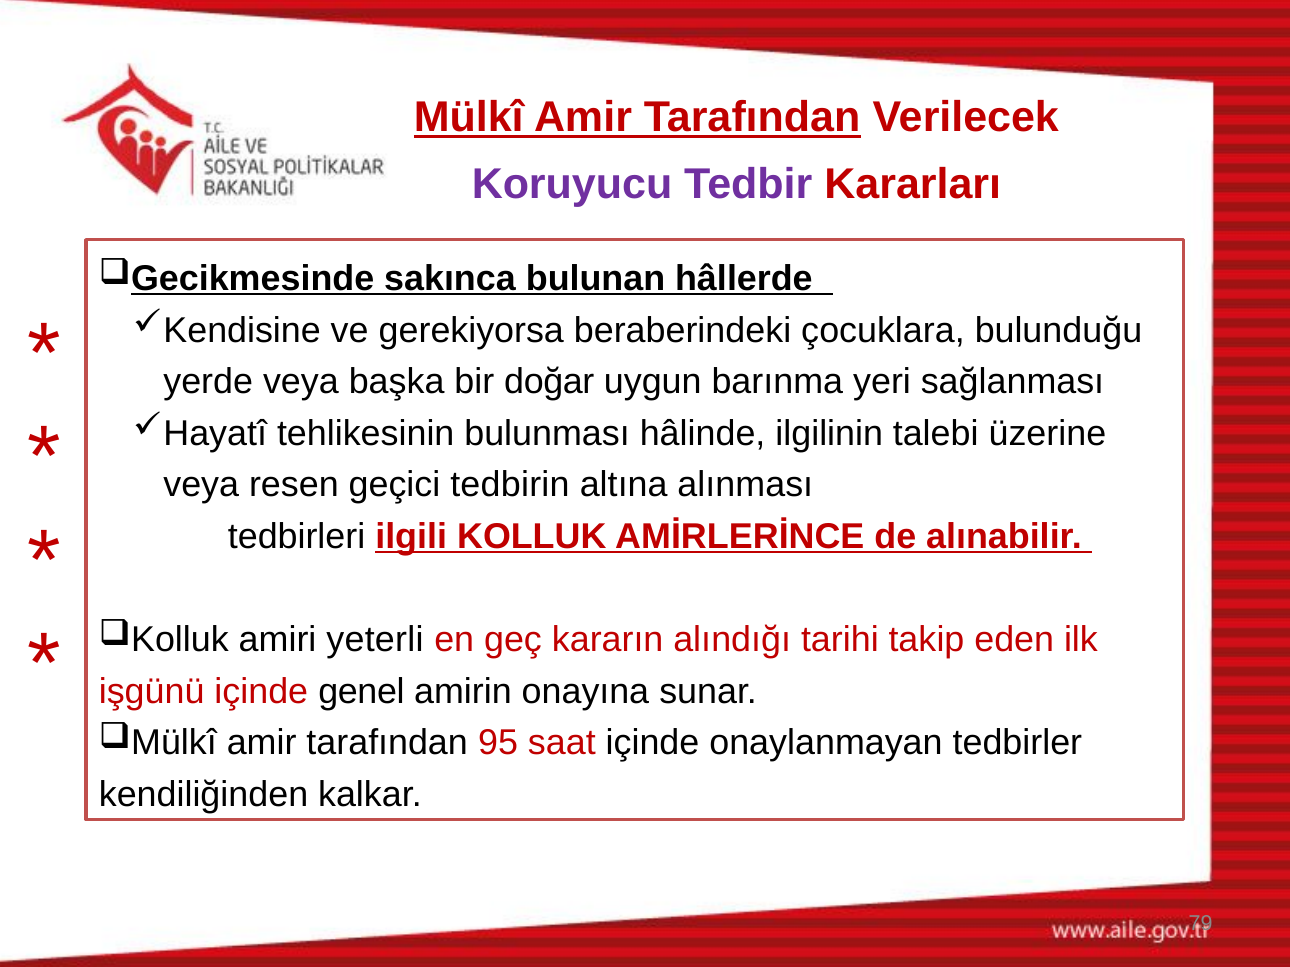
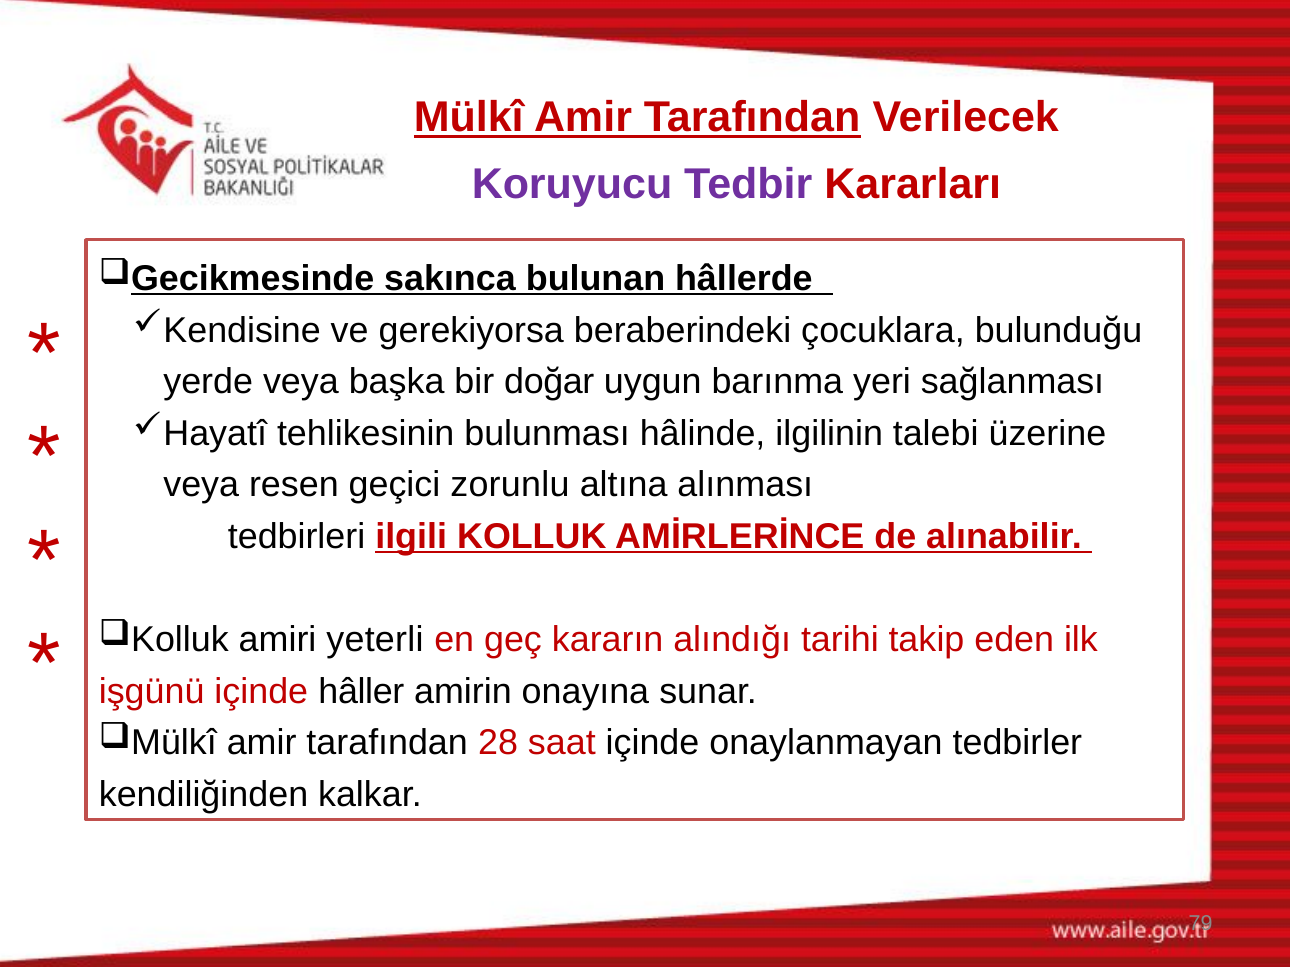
tedbirin: tedbirin -> zorunlu (510, 485)
genel: genel -> hâller (361, 692)
95: 95 -> 28 (498, 743)
